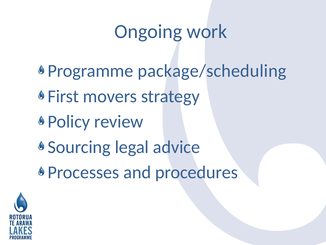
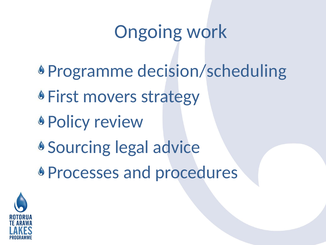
package/scheduling: package/scheduling -> decision/scheduling (212, 71)
